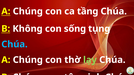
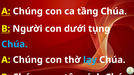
Không: Không -> Người (28, 29)
sống: sống -> dưới (75, 29)
lạy colour: light green -> light blue (90, 60)
